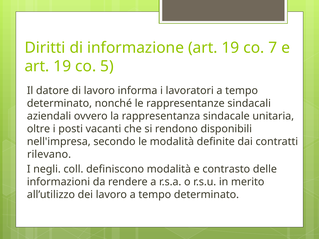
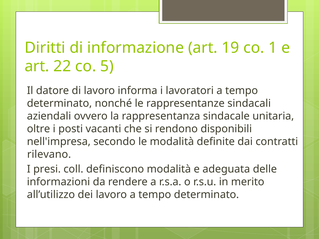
7: 7 -> 1 (273, 48)
19: 19 -> 22 (62, 66)
negli: negli -> presi (47, 169)
contrasto: contrasto -> adeguata (226, 169)
